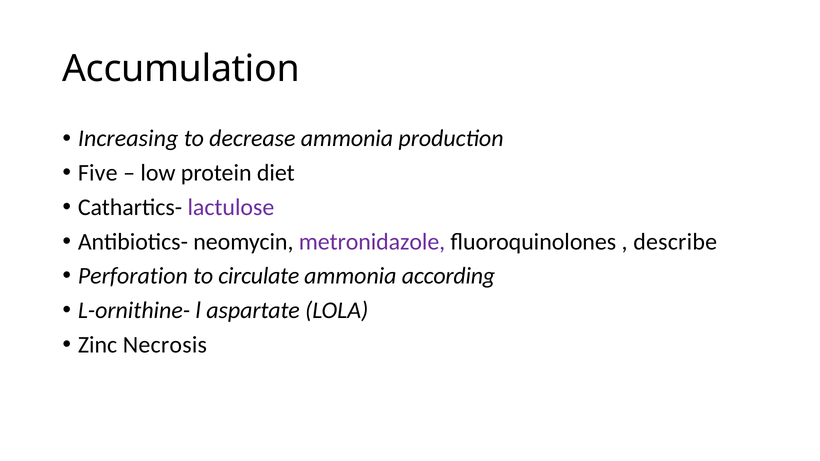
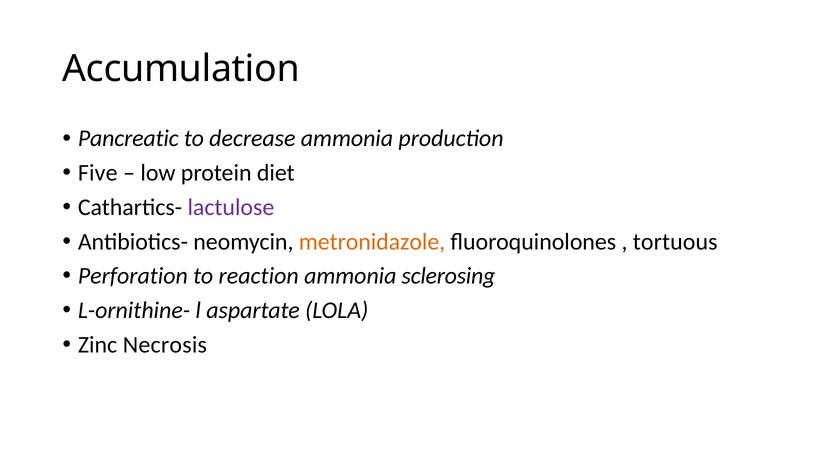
Increasing: Increasing -> Pancreatic (128, 139)
metronidazole colour: purple -> orange (372, 242)
describe: describe -> tortuous (675, 242)
circulate: circulate -> reaction (259, 276)
according: according -> sclerosing (449, 276)
